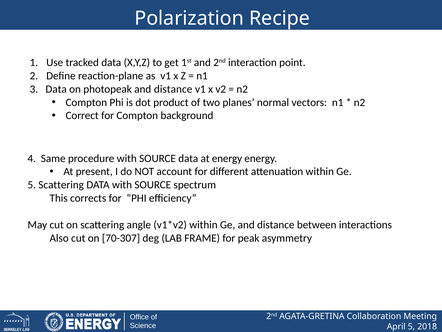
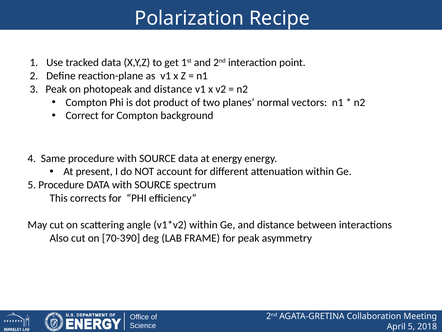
3 Data: Data -> Peak (56, 89)
5 Scattering: Scattering -> Procedure (61, 185)
70-307: 70-307 -> 70-390 (121, 238)
